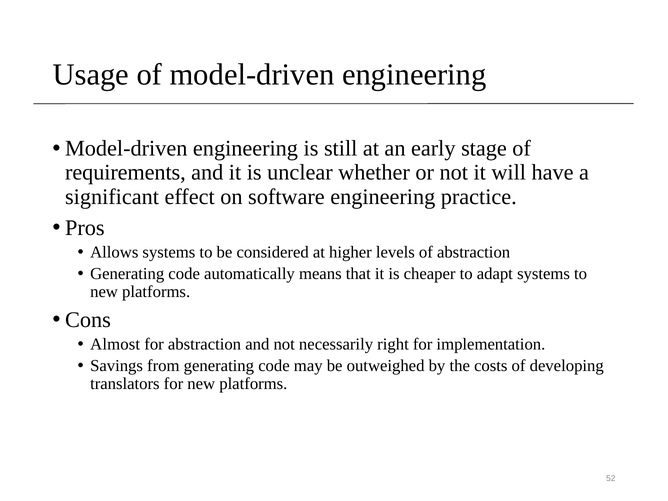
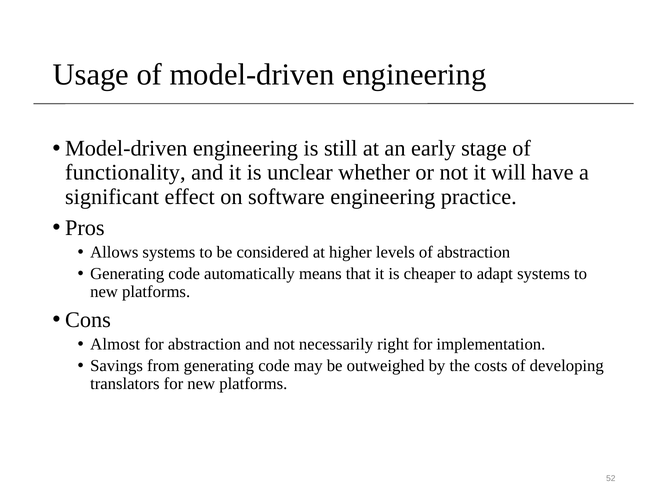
requirements: requirements -> functionality (125, 173)
